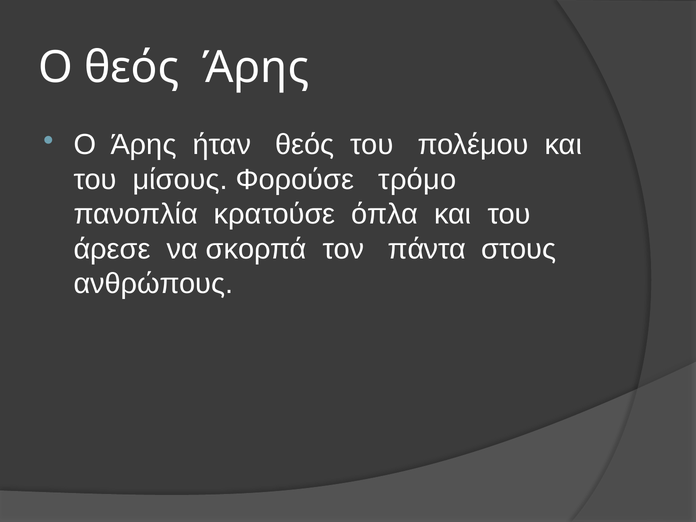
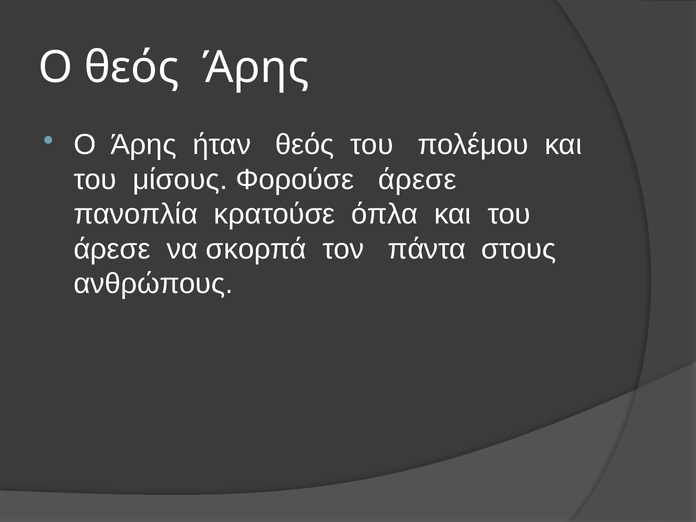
Φορούσε τρόμο: τρόμο -> άρεσε (417, 179)
